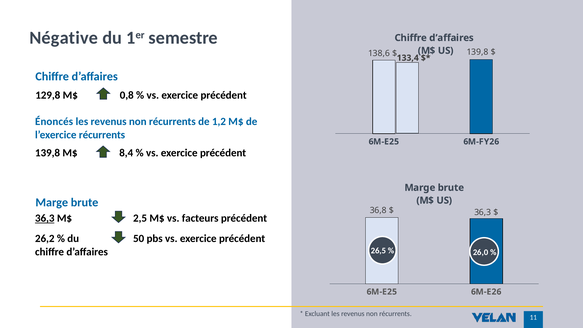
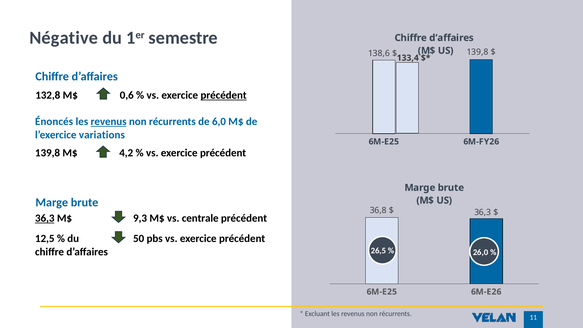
129,8: 129,8 -> 132,8 (48, 95)
0,8: 0,8 -> 0,6 (127, 95)
précédent underline: none -> present (224, 95)
revenus underline: none -> present (109, 122)
1,2: 1,2 -> 6,0 (219, 122)
l’exercice récurrents: récurrents -> variations (102, 135)
8,4: 8,4 -> 4,2 (126, 153)
2,5: 2,5 -> 9,3 (140, 218)
facteurs: facteurs -> centrale (200, 218)
26,2: 26,2 -> 12,5 (45, 239)
